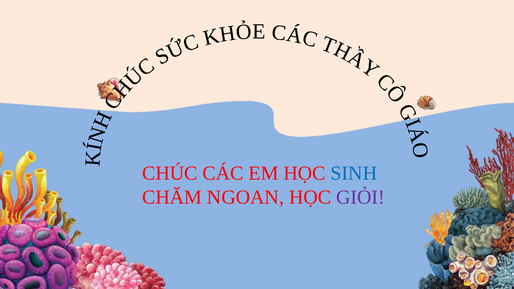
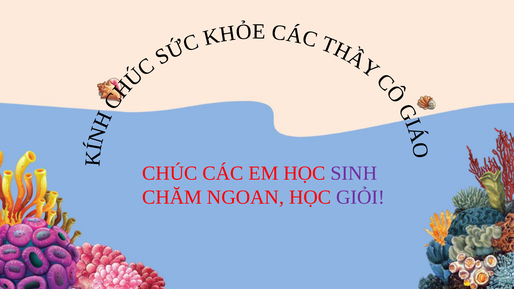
SINH colour: blue -> purple (354, 173)
